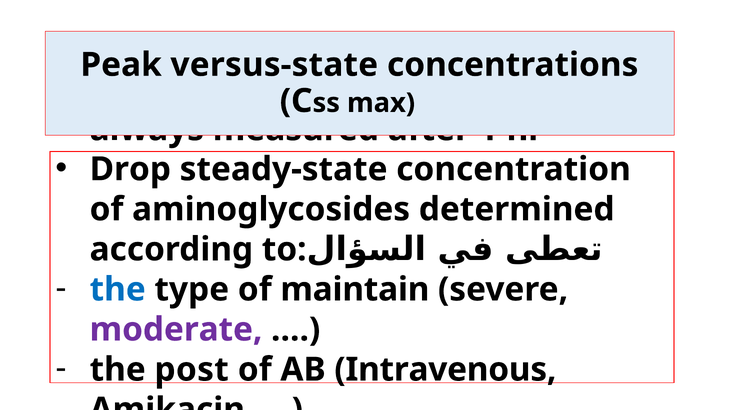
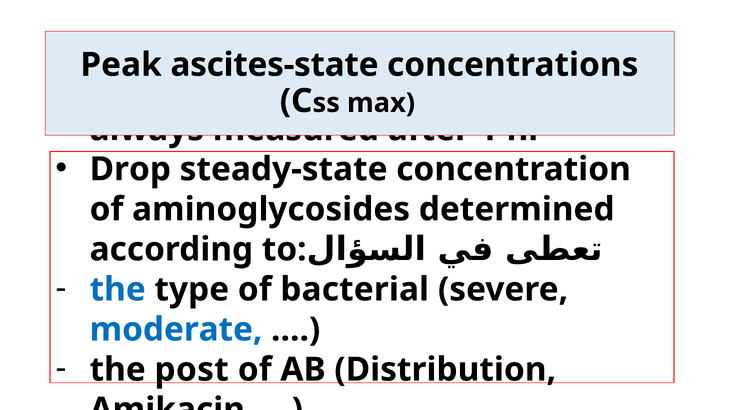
versus-state: versus-state -> ascites-state (275, 65)
maintain: maintain -> bacterial (355, 289)
moderate colour: purple -> blue (176, 330)
Intravenous: Intravenous -> Distribution (445, 370)
